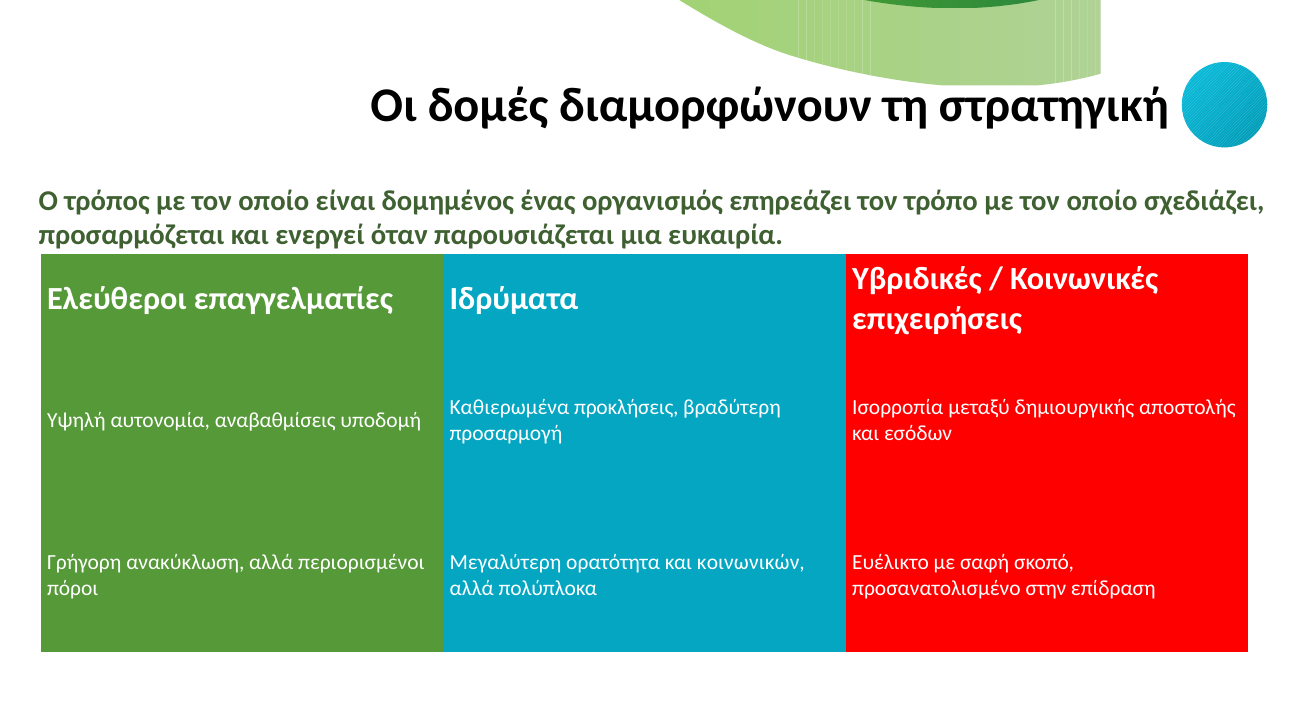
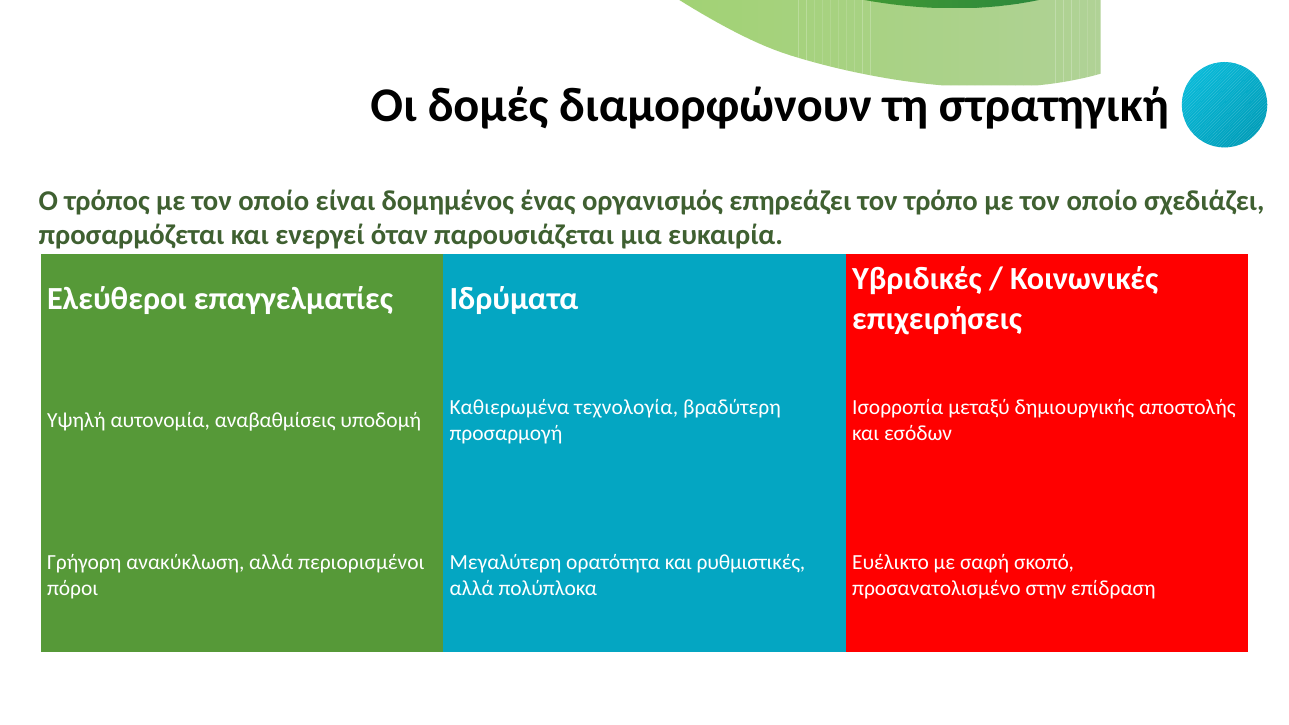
προκλήσεις: προκλήσεις -> τεχνολογία (626, 407)
κοινωνικών: κοινωνικών -> ρυθμιστικές (751, 562)
